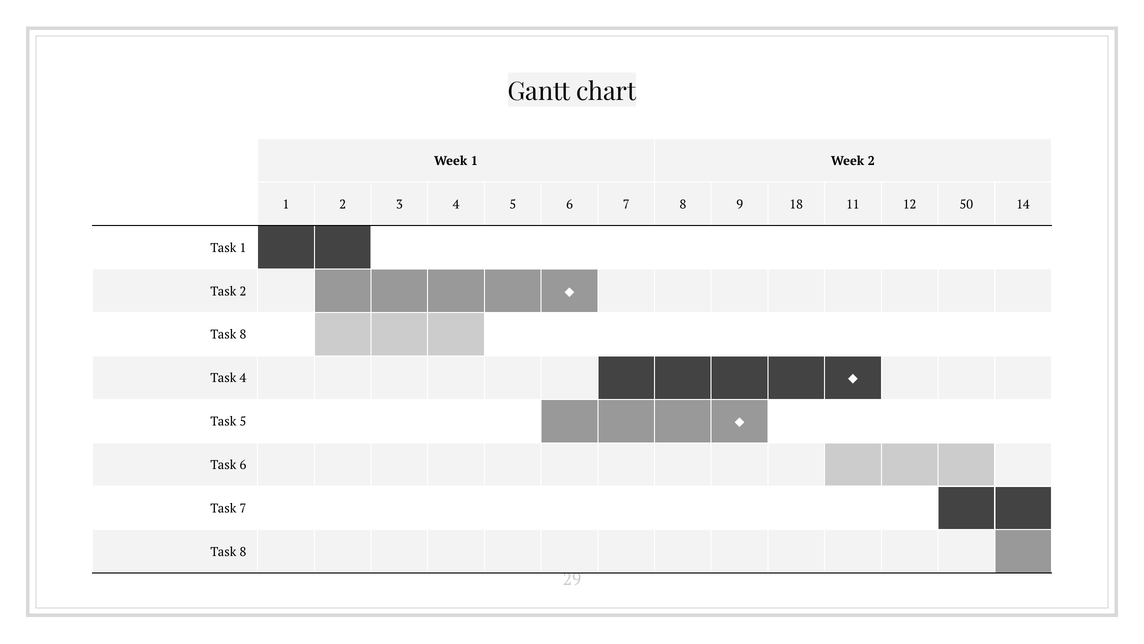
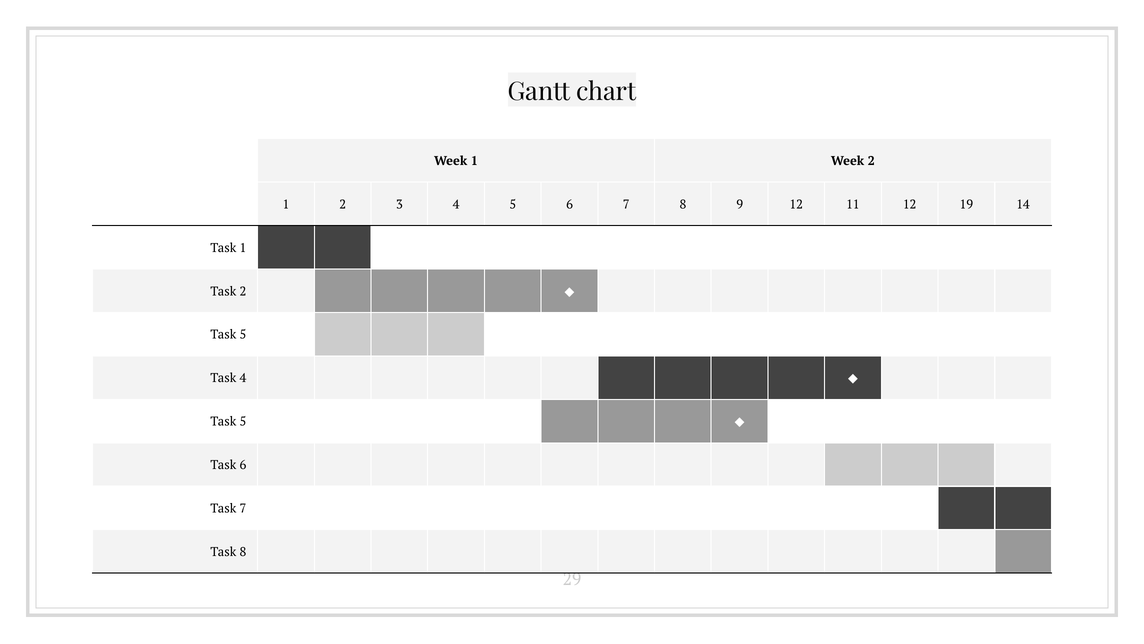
9 18: 18 -> 12 (796, 204)
50: 50 -> 19 (966, 204)
8: 8 -> 5 (243, 335)
